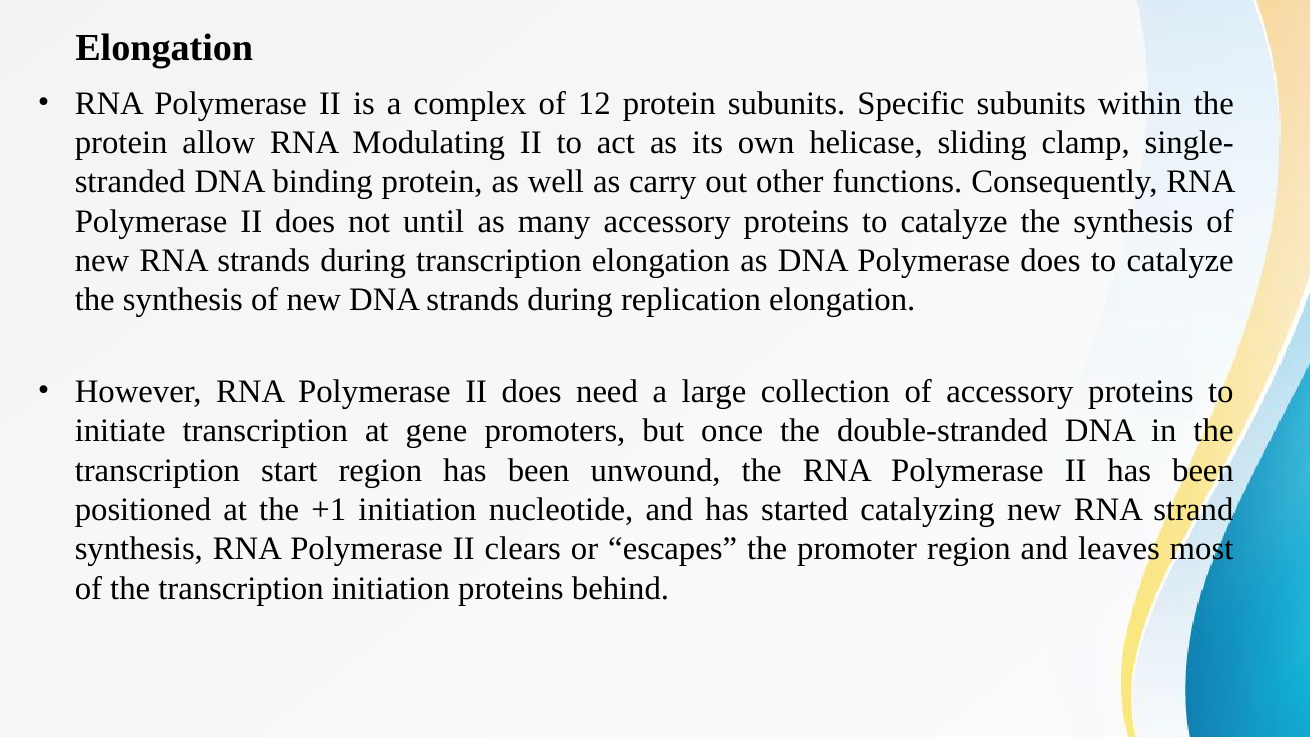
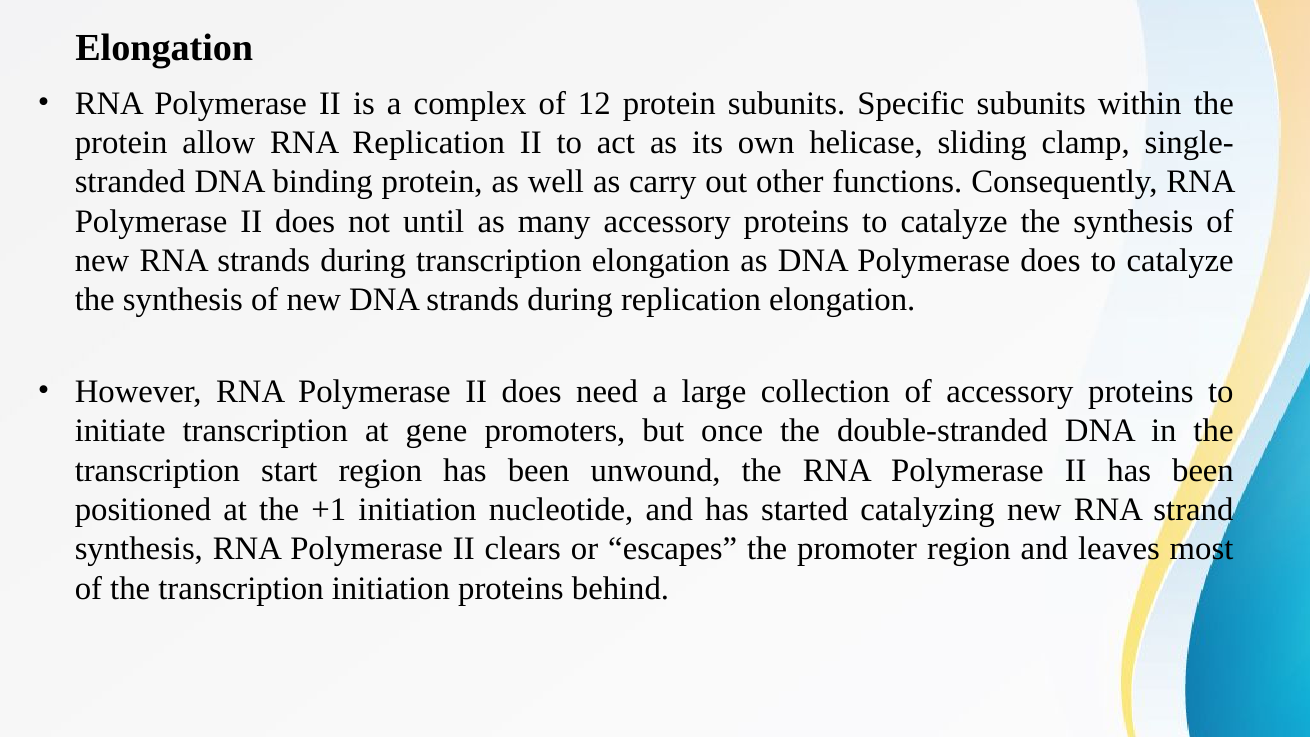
RNA Modulating: Modulating -> Replication (429, 143)
